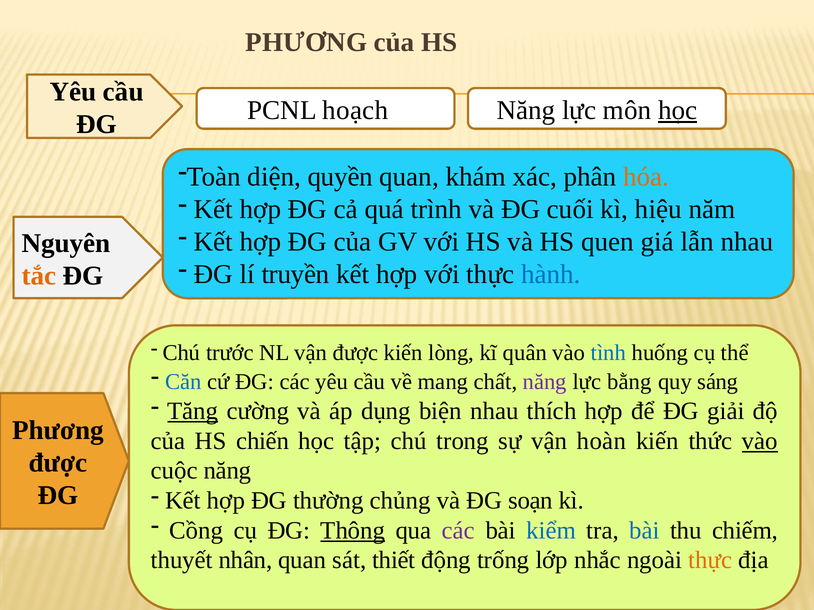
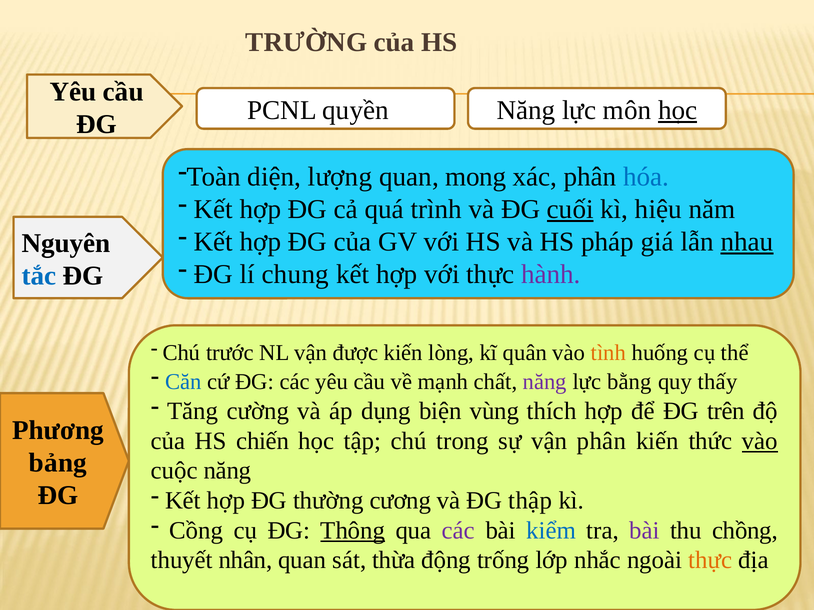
PHƯƠNG: PHƯƠNG -> TRƯỜNG (306, 43)
hoạch: hoạch -> quyền (356, 110)
quyền: quyền -> lượng (340, 177)
khám: khám -> mong (476, 177)
hóa colour: orange -> blue (646, 177)
cuối underline: none -> present (570, 209)
quen: quen -> pháp (608, 242)
nhau underline: none -> present (747, 242)
truyền: truyền -> chung (295, 275)
hành colour: blue -> purple (551, 275)
tắc colour: orange -> blue (39, 276)
tình colour: blue -> orange (608, 353)
mang: mang -> mạnh (443, 382)
sáng: sáng -> thấy (718, 382)
Tăng underline: present -> none (193, 411)
biện nhau: nhau -> vùng (494, 411)
giải: giải -> trên (726, 411)
vận hoàn: hoàn -> phân (602, 441)
được: được -> bảng (58, 463)
chủng: chủng -> cương (400, 501)
soạn: soạn -> thập (530, 501)
bài colour: blue -> purple (644, 531)
chiếm: chiếm -> chồng (745, 531)
thiết: thiết -> thừa (394, 561)
